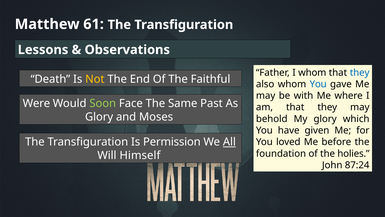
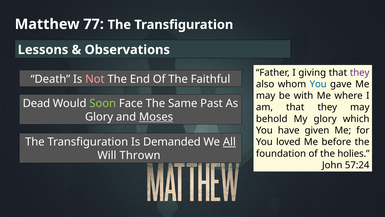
61: 61 -> 77 (94, 24)
I whom: whom -> giving (312, 72)
they colour: blue -> purple (360, 72)
Not colour: yellow -> pink (95, 79)
Were: Were -> Dead (36, 103)
Moses underline: none -> present (156, 117)
Permission: Permission -> Demanded (172, 142)
Himself: Himself -> Thrown (140, 155)
87:24: 87:24 -> 57:24 (357, 165)
